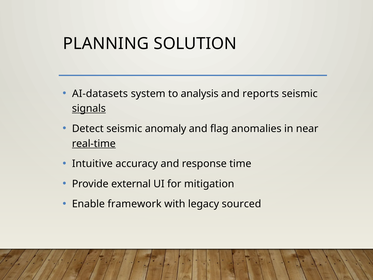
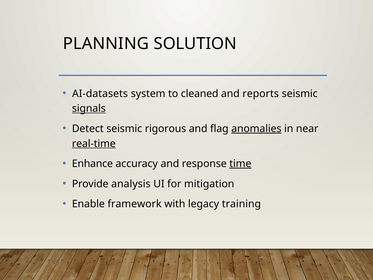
analysis: analysis -> cleaned (200, 94)
anomaly: anomaly -> rigorous (166, 129)
anomalies underline: none -> present (256, 129)
Intuitive: Intuitive -> Enhance (92, 164)
time underline: none -> present (240, 164)
external: external -> analysis (131, 184)
sourced: sourced -> training (241, 204)
